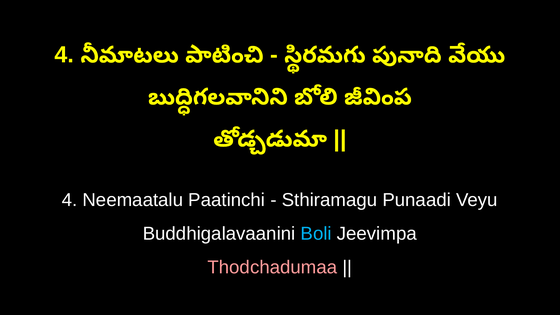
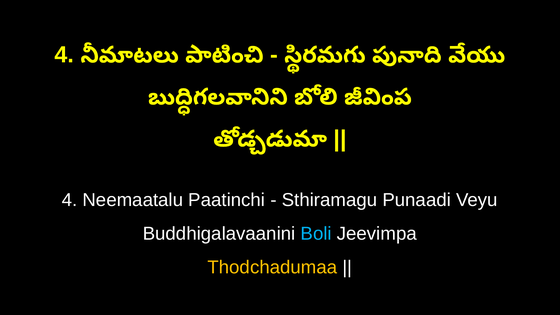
Thodchadumaa colour: pink -> yellow (272, 267)
